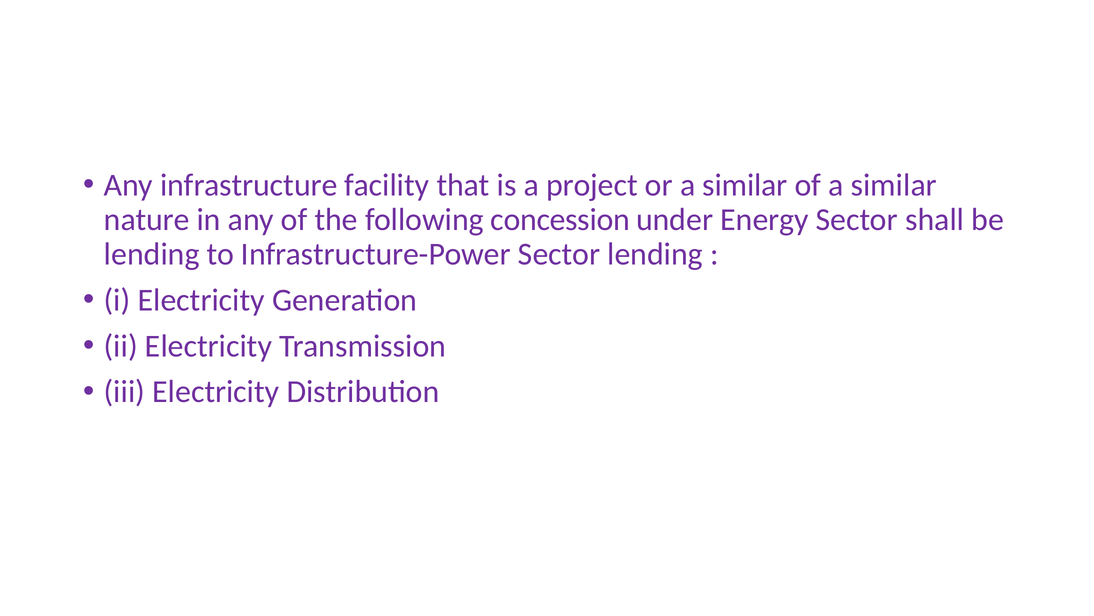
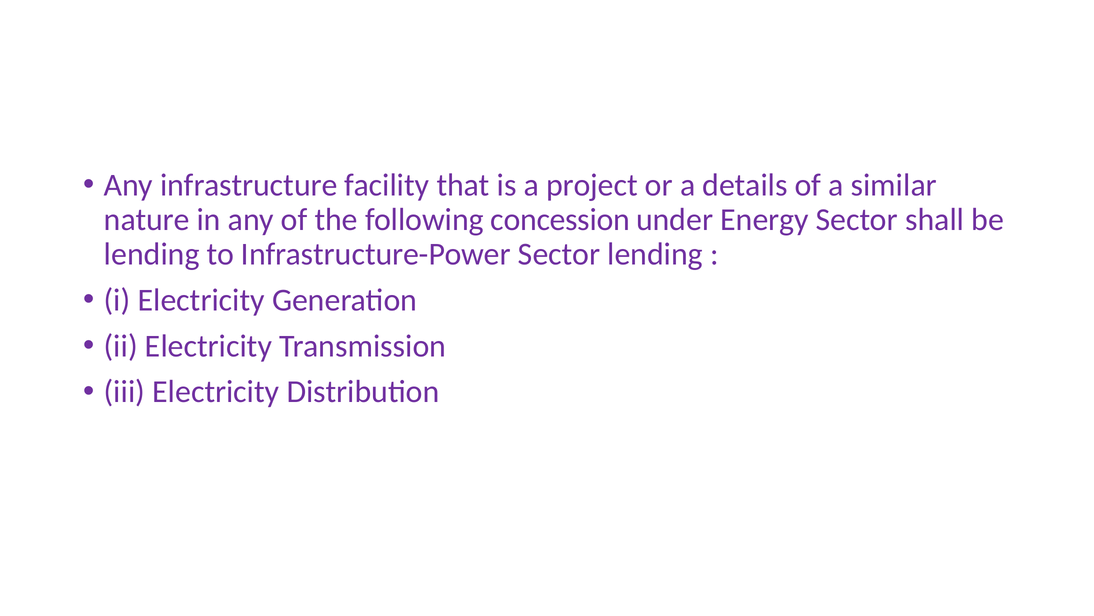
or a similar: similar -> details (745, 185)
